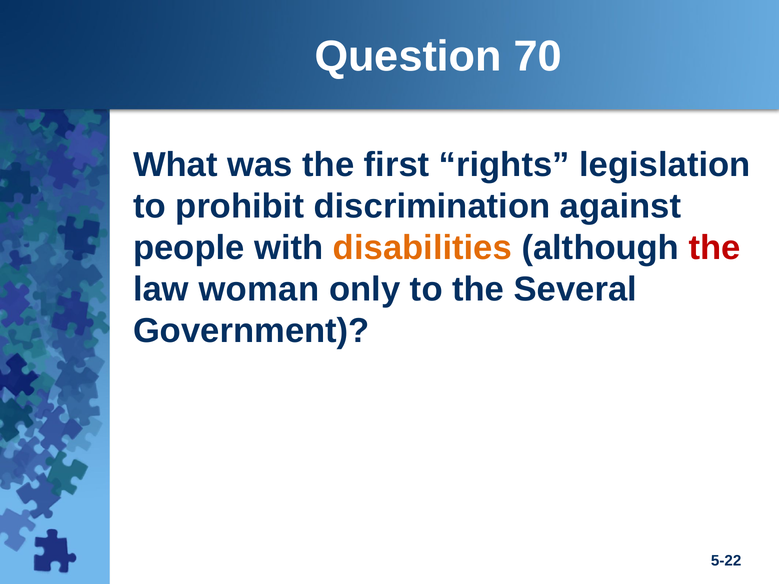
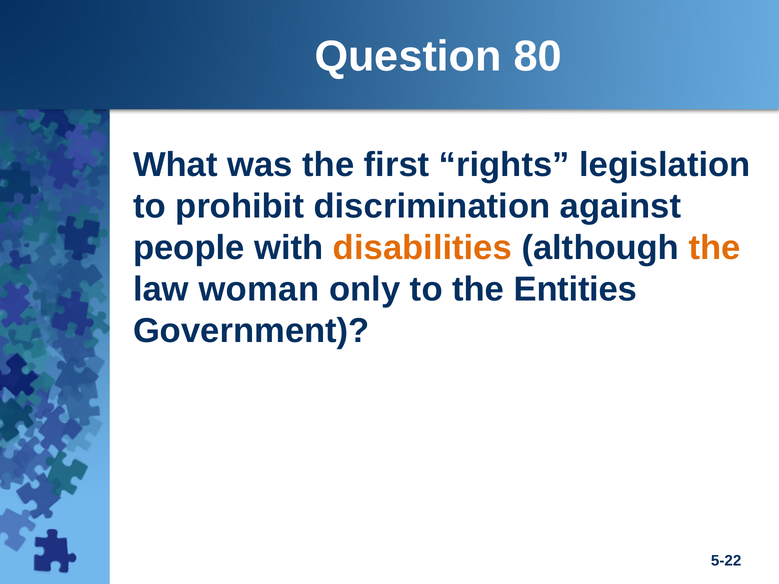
70: 70 -> 80 (538, 56)
the colour: red -> orange (715, 248)
Several: Several -> Entities (575, 289)
